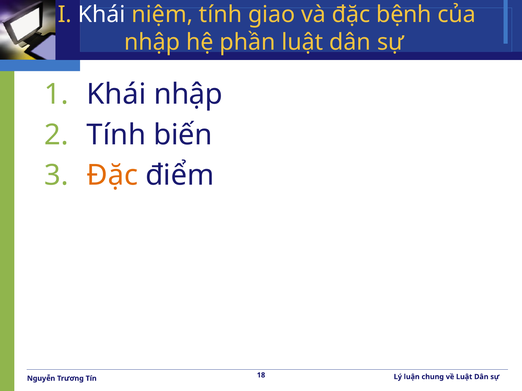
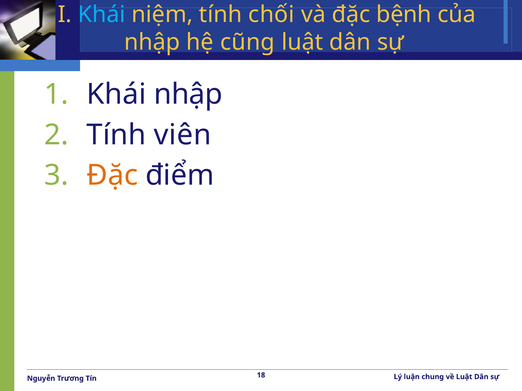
Khái colour: white -> light blue (102, 14)
giao: giao -> chối (271, 14)
phần: phần -> cũng (247, 42)
biến: biến -> viên (183, 135)
